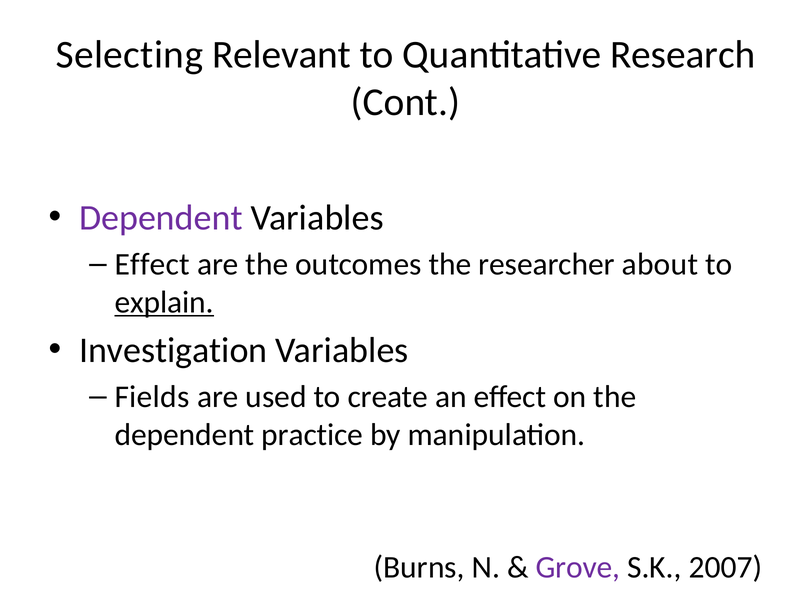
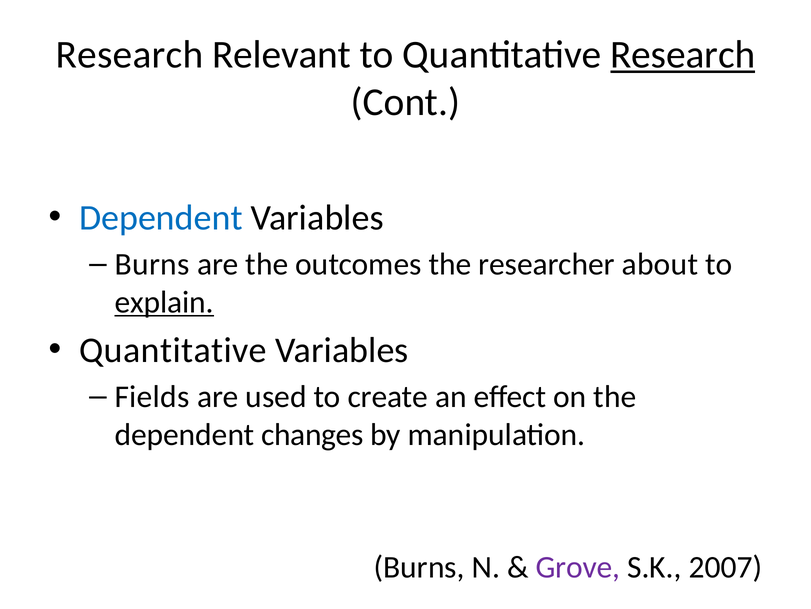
Selecting: Selecting -> Research (129, 55)
Research underline: none -> present (683, 55)
Dependent colour: purple -> blue (161, 217)
Effect: Effect -> Burns (152, 264)
Investigation: Investigation -> Quantitative (173, 350)
practice: practice -> changes (312, 434)
